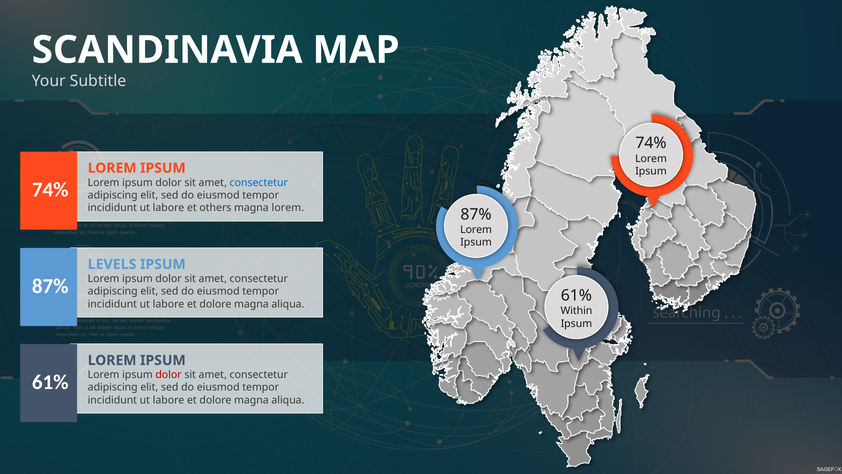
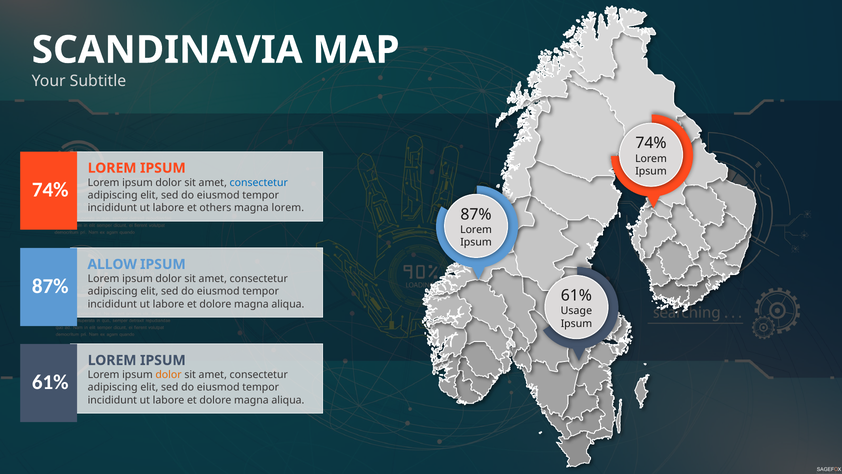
LEVELS: LEVELS -> ALLOW (112, 264)
Within: Within -> Usage (576, 311)
dolor colour: red -> orange (169, 375)
